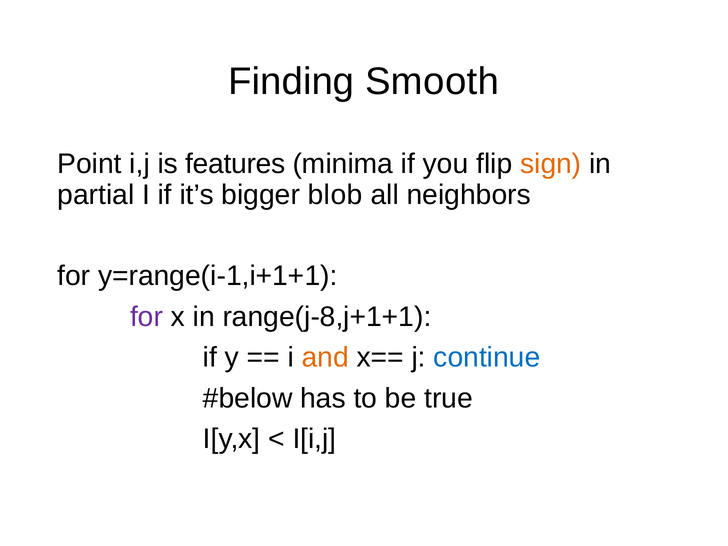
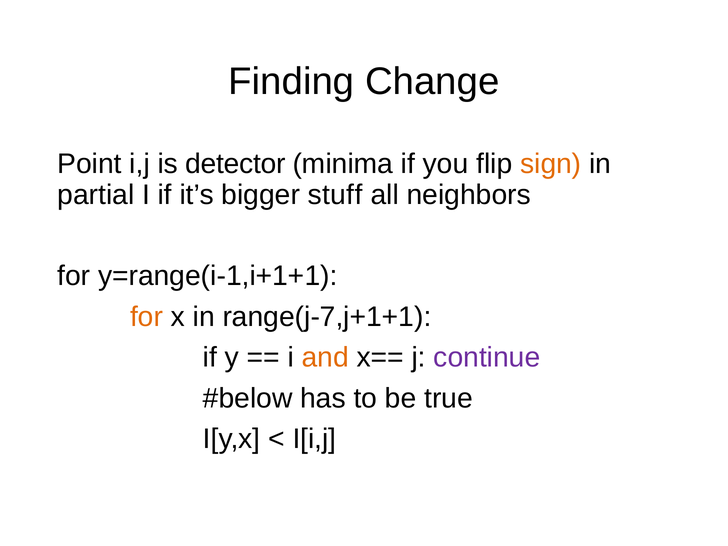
Smooth: Smooth -> Change (432, 82)
features: features -> detector (235, 164)
blob: blob -> stuff (335, 195)
for colour: purple -> orange (147, 317)
range(j-8,j+1+1: range(j-8,j+1+1 -> range(j-7,j+1+1 (327, 317)
continue colour: blue -> purple (487, 357)
